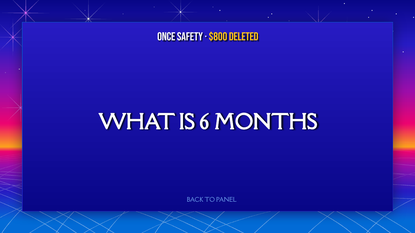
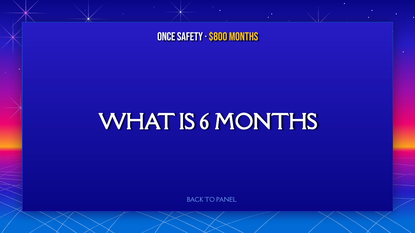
$800 DELETED: DELETED -> MONTHS (244, 37)
